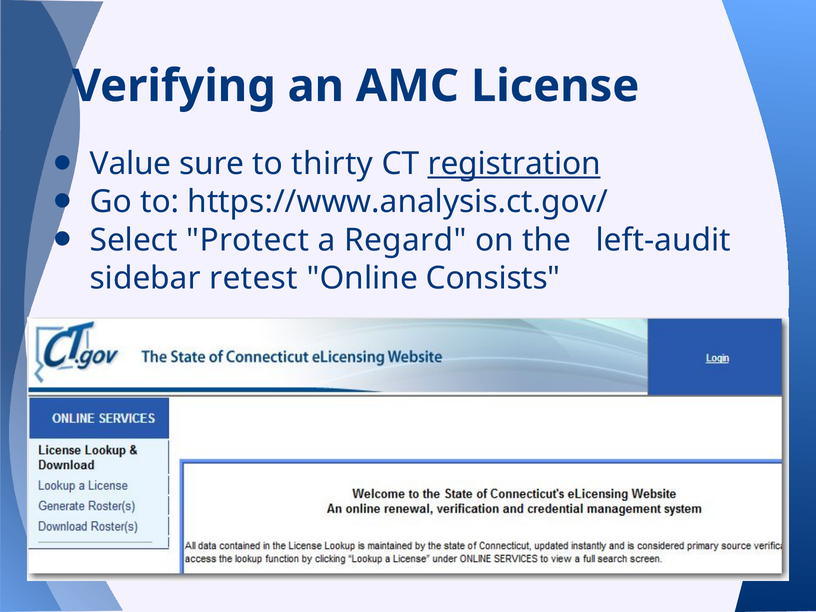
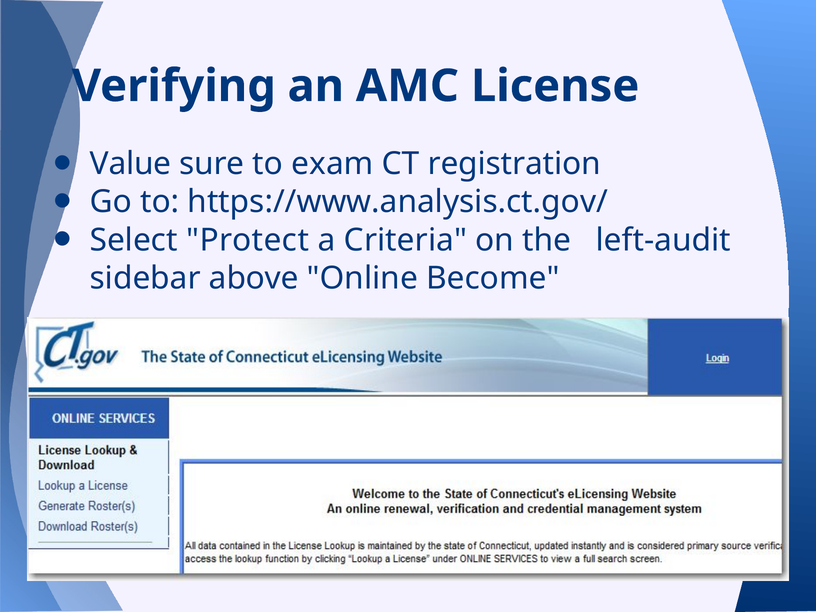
thirty: thirty -> exam (332, 164)
registration underline: present -> none (514, 164)
Regard: Regard -> Criteria (406, 240)
retest: retest -> above (254, 278)
Consists: Consists -> Become (493, 278)
